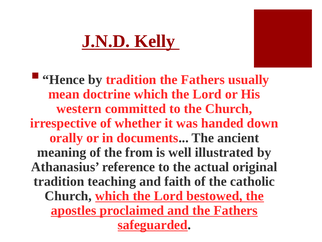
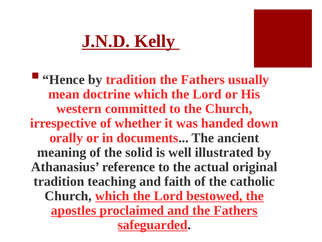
from: from -> solid (139, 152)
